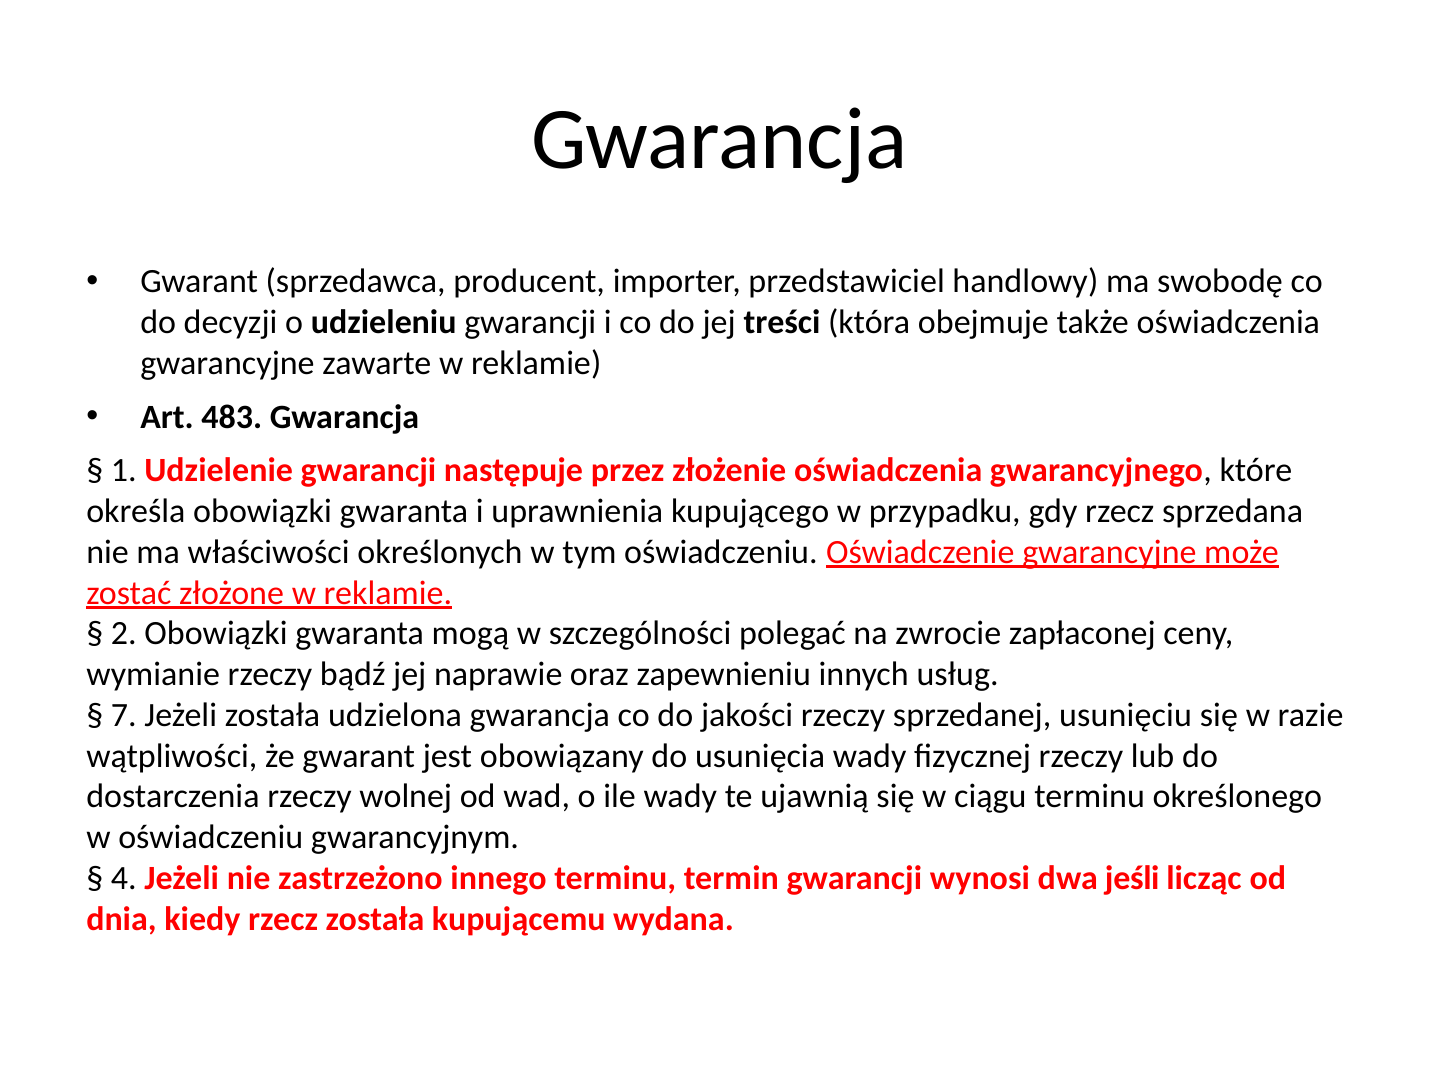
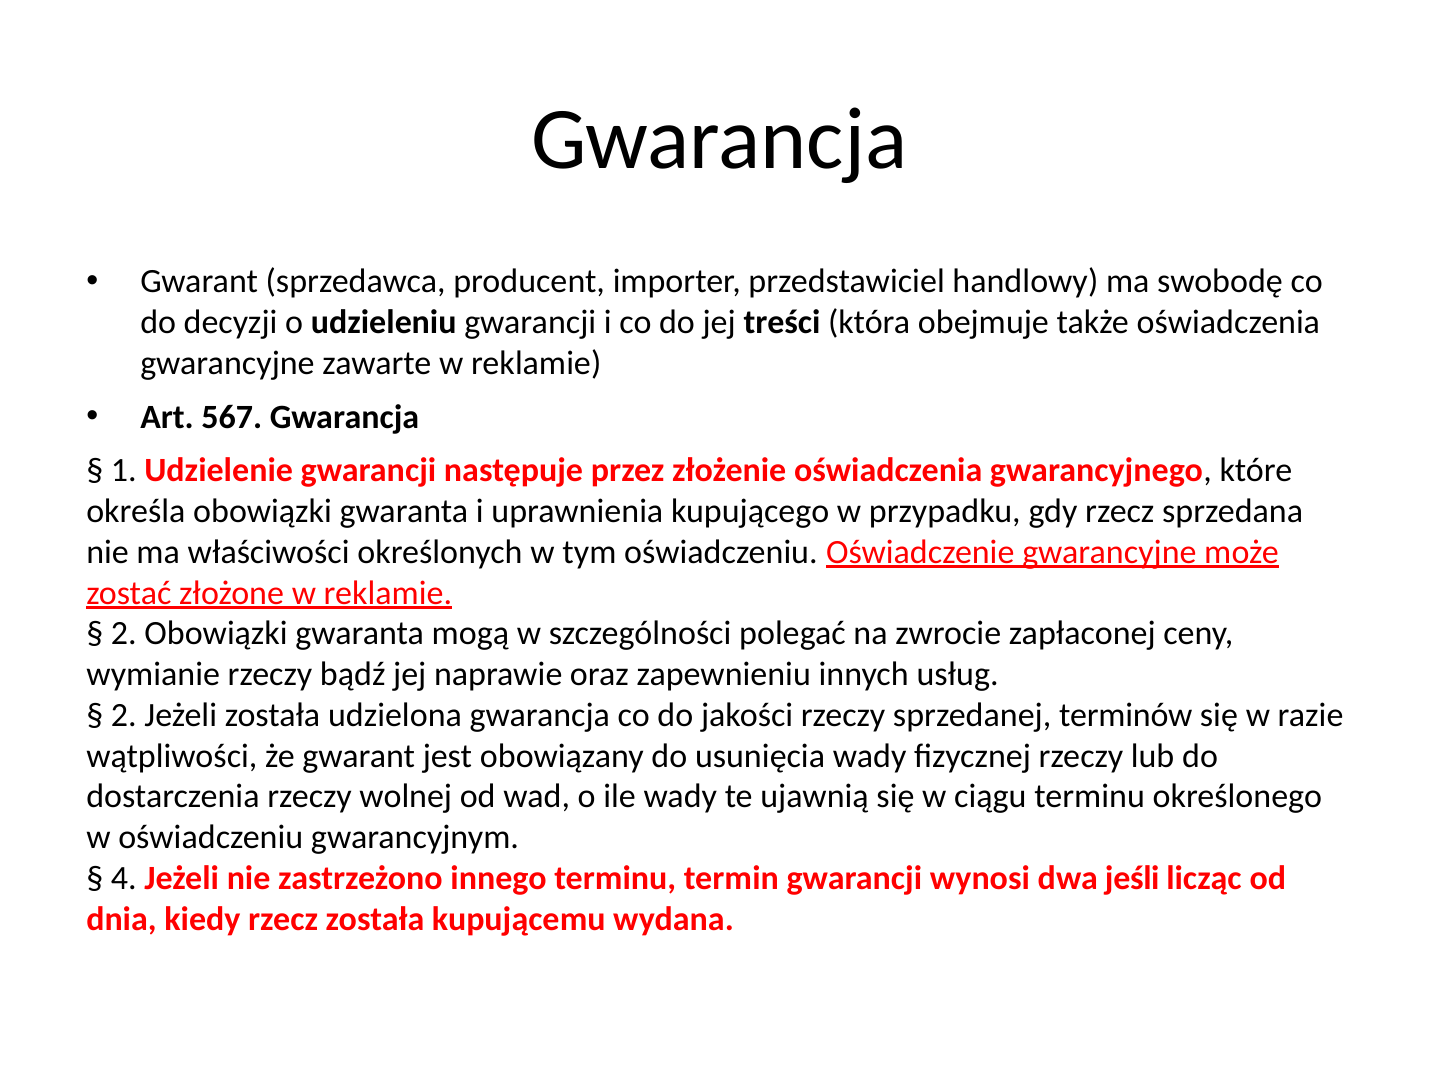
483: 483 -> 567 (232, 417)
7: 7 -> 2 (124, 715)
usunięciu: usunięciu -> terminów (1126, 715)
